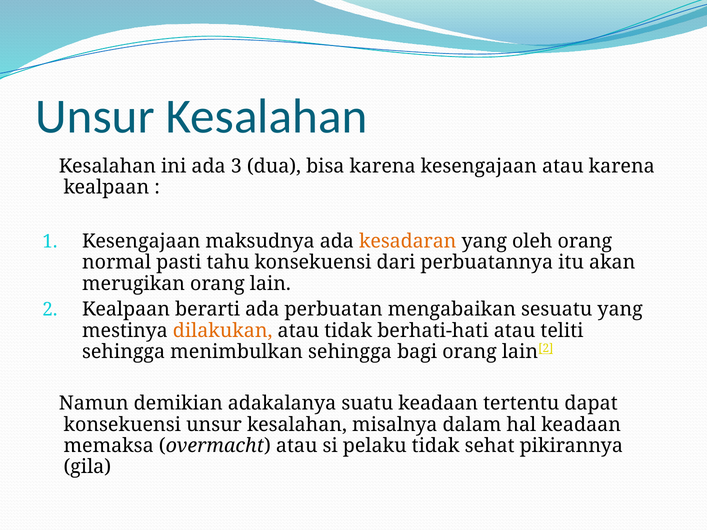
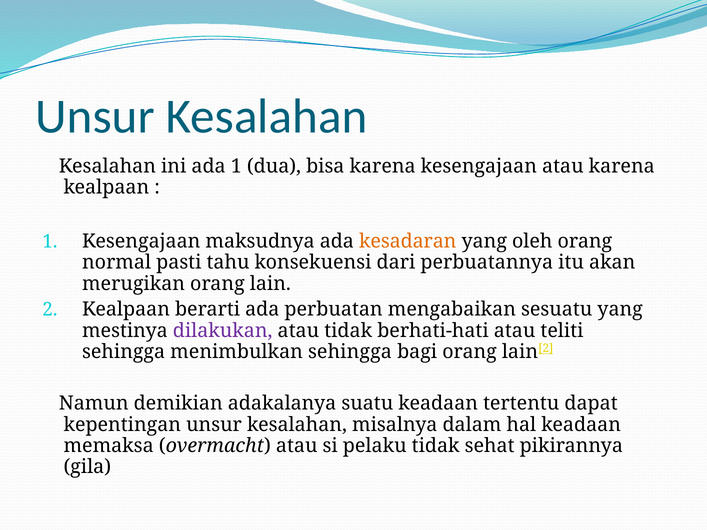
ada 3: 3 -> 1 (236, 166)
dilakukan colour: orange -> purple (223, 331)
konsekuensi: konsekuensi -> kepentingan (122, 425)
